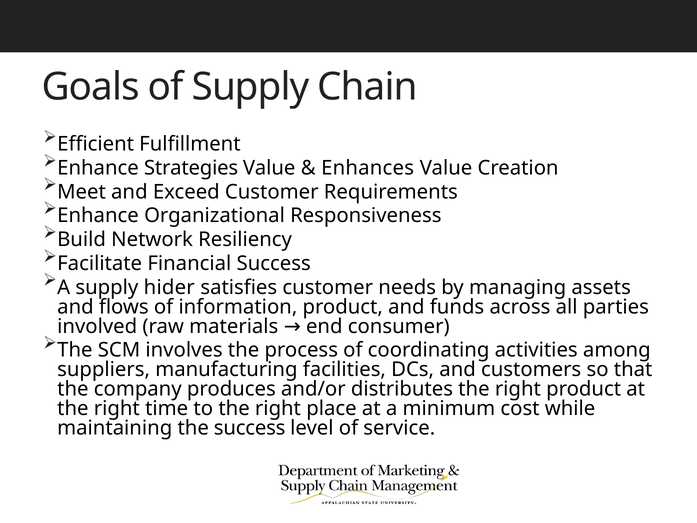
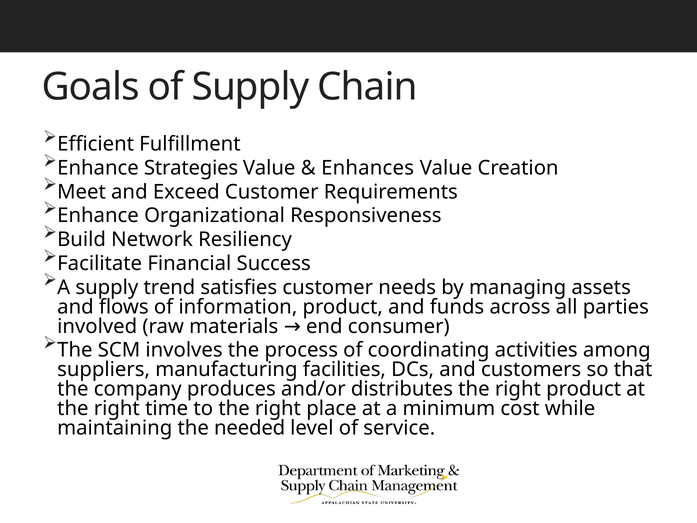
hider: hider -> trend (169, 287)
the success: success -> needed (250, 428)
